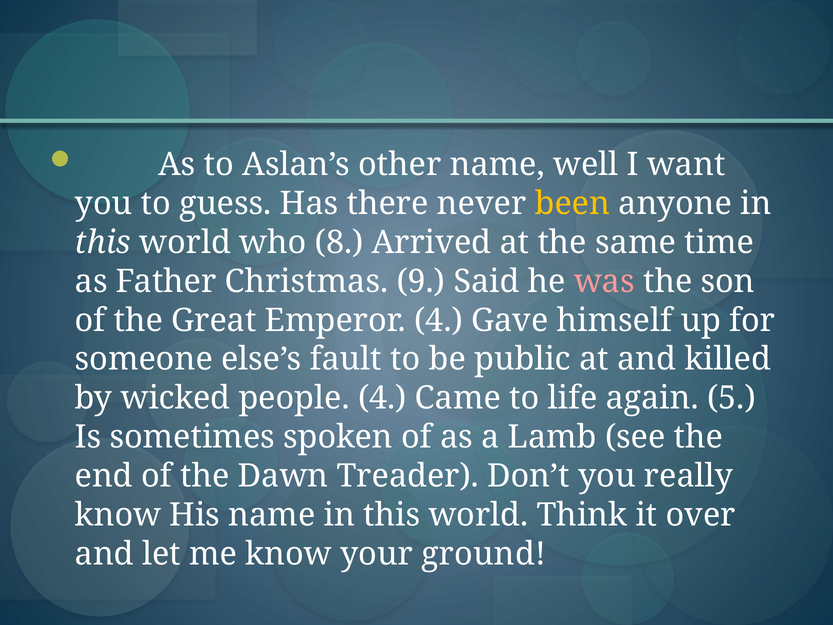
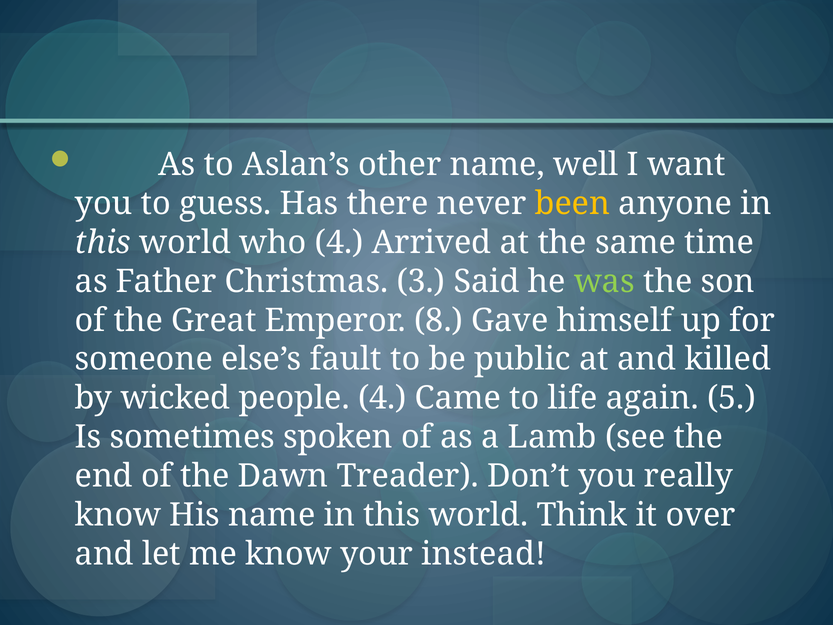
who 8: 8 -> 4 (339, 242)
9: 9 -> 3 (421, 281)
was colour: pink -> light green (604, 281)
Emperor 4: 4 -> 8 (439, 320)
ground: ground -> instead (484, 554)
